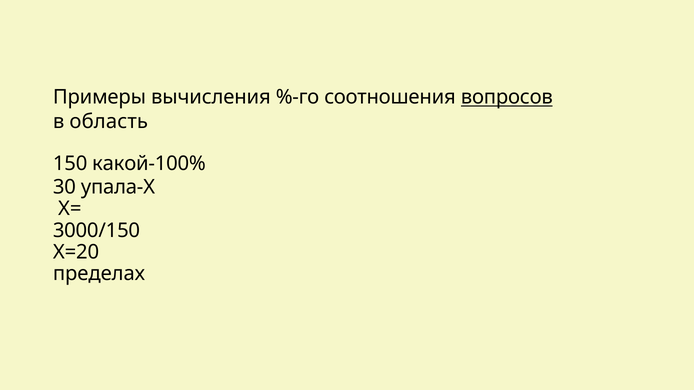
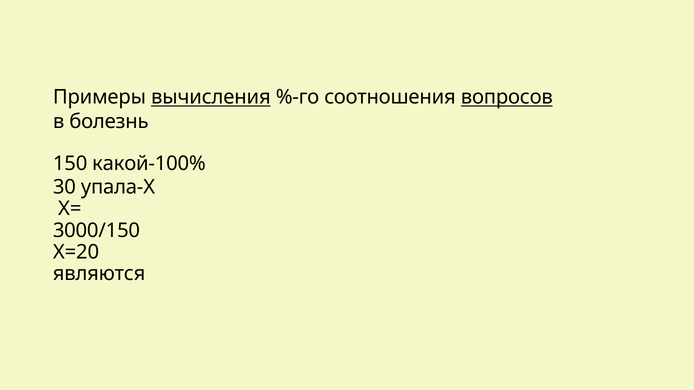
вычисления underline: none -> present (211, 97)
область: область -> болезнь (109, 122)
пределах: пределах -> являются (99, 274)
